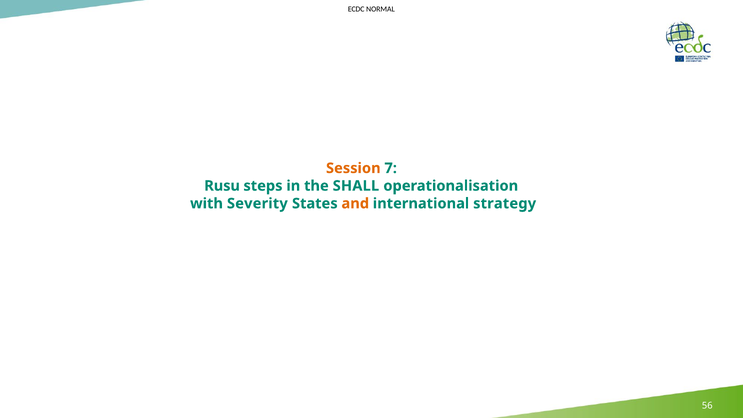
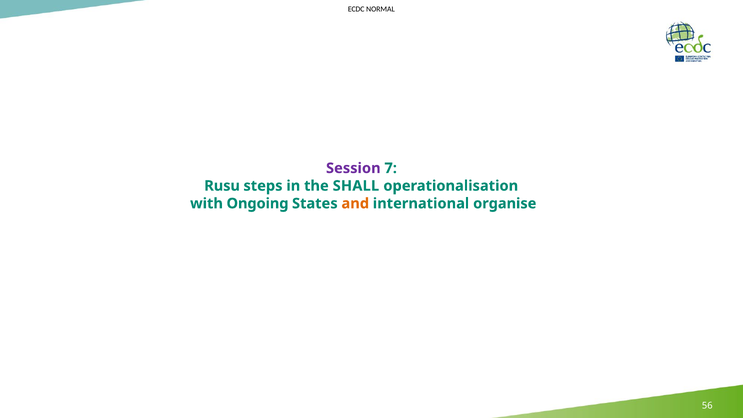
Session colour: orange -> purple (353, 168)
Severity: Severity -> Ongoing (257, 203)
strategy: strategy -> organise (505, 203)
